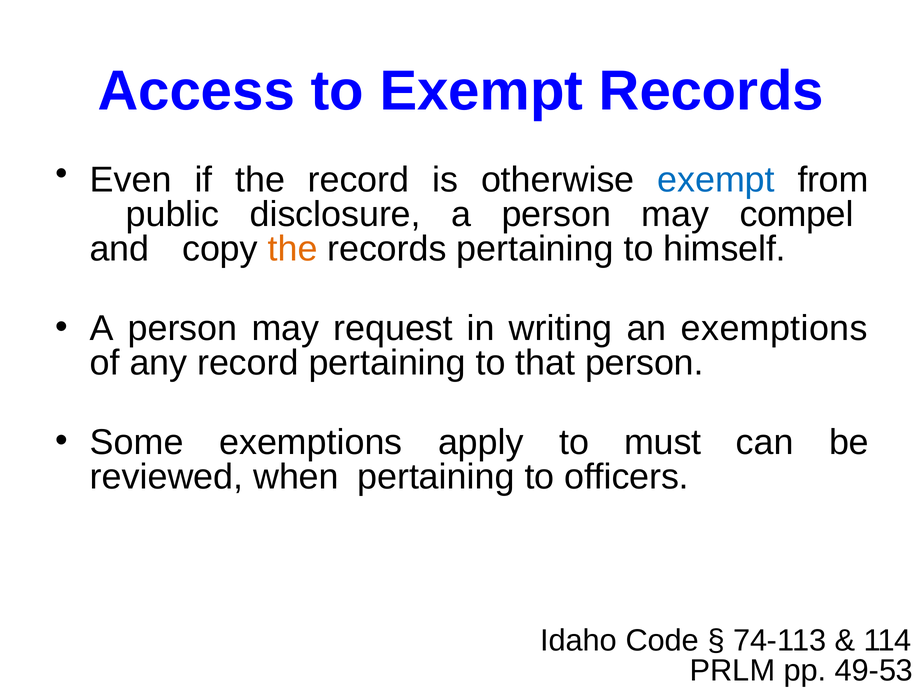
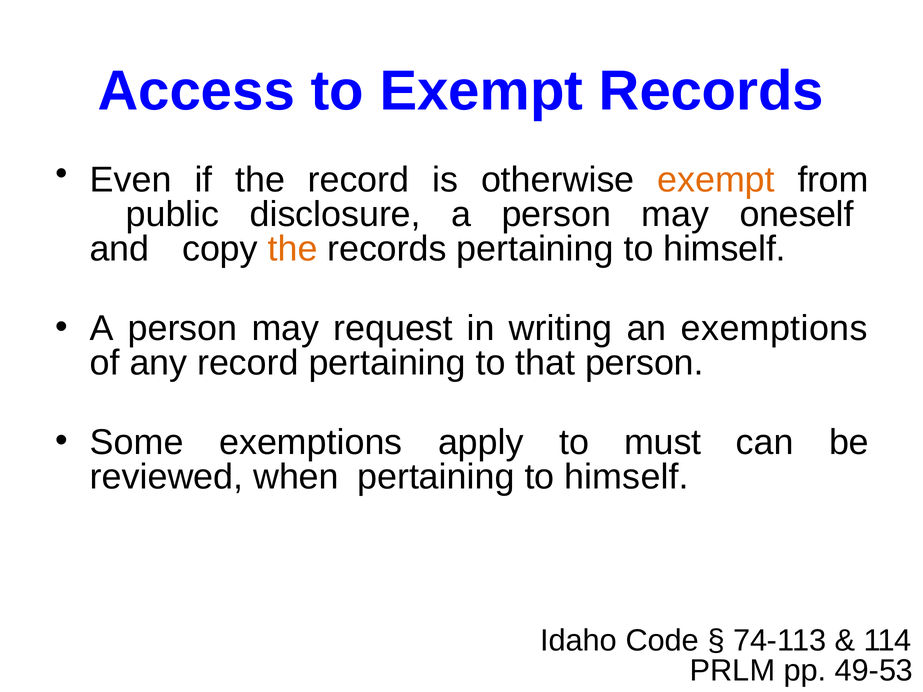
exempt colour: blue -> orange (716, 180)
compel: compel -> oneself (797, 215)
when pertaining to officers: officers -> himself (626, 477)
